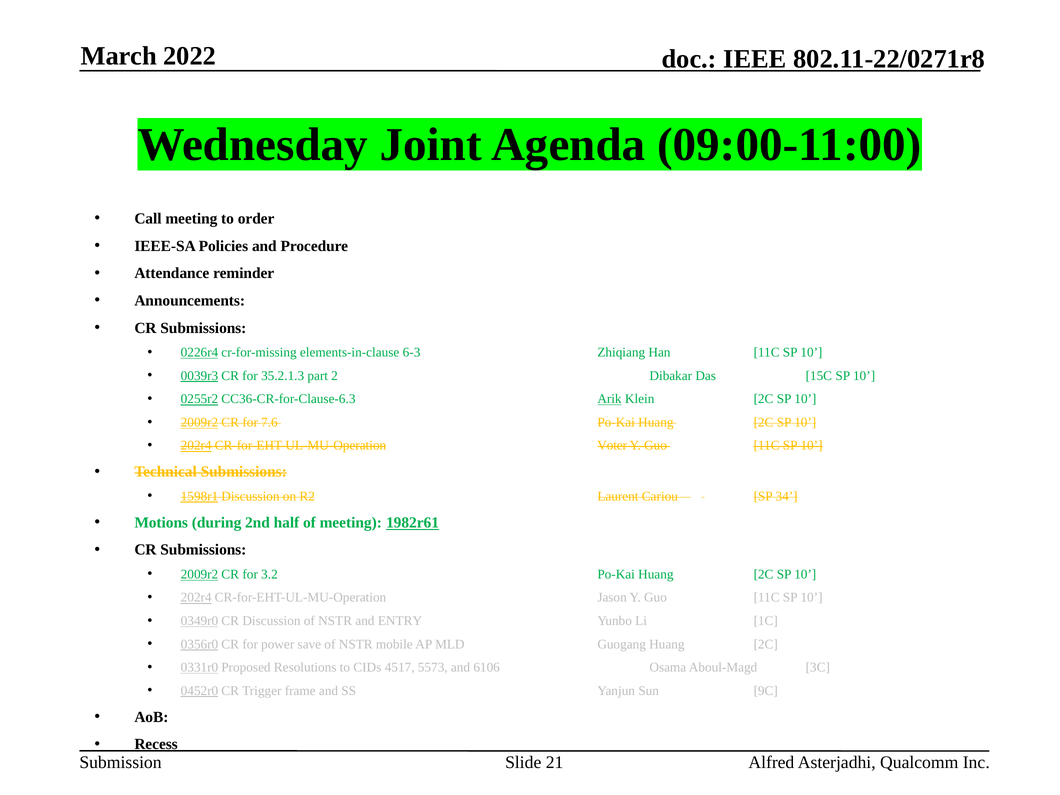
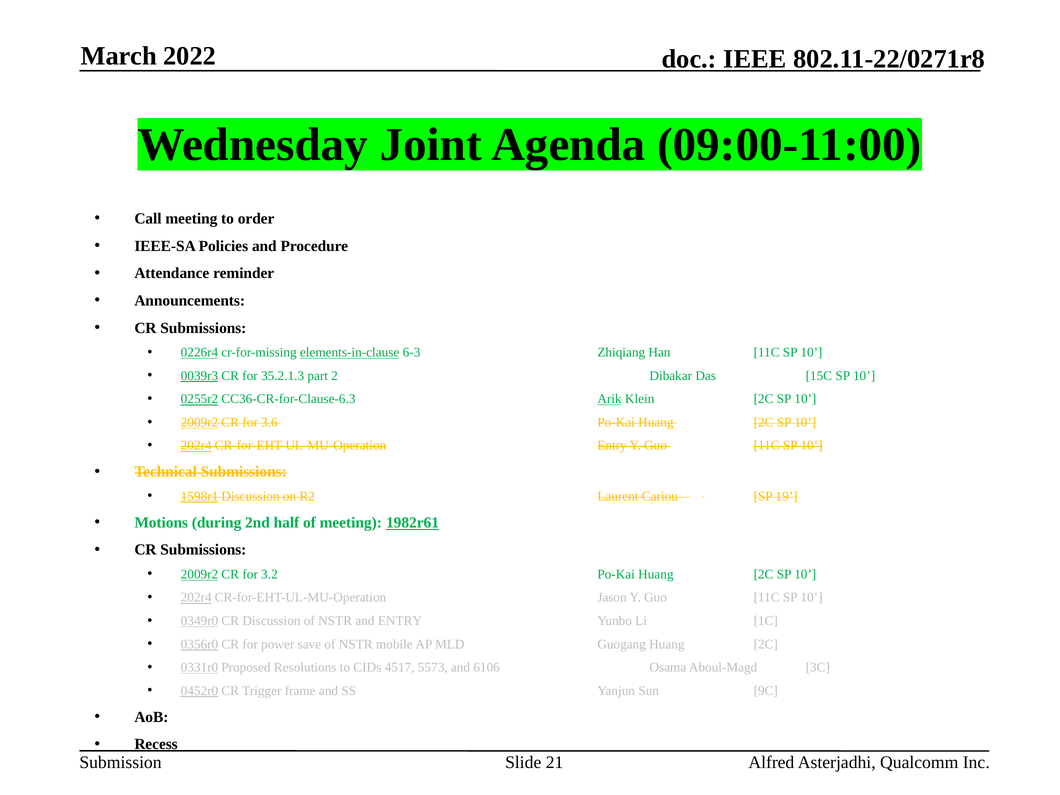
elements-in-clause underline: none -> present (350, 352)
7.6: 7.6 -> 3.6 (269, 422)
CR-for-EHT-UL-MU-Operation Voter: Voter -> Entry (612, 446)
34: 34 -> 19 (787, 496)
